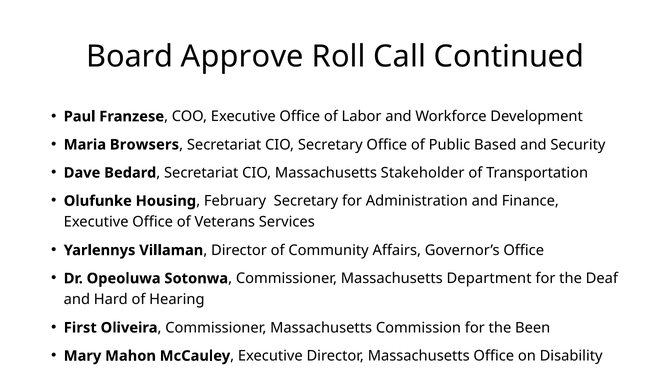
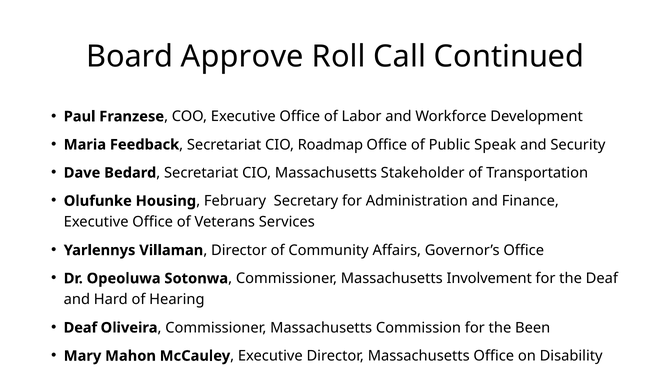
Browsers: Browsers -> Feedback (145, 144)
CIO Secretary: Secretary -> Roadmap (330, 144)
Based: Based -> Speak (495, 144)
Department: Department -> Involvement (489, 278)
First: First -> Deaf (80, 327)
